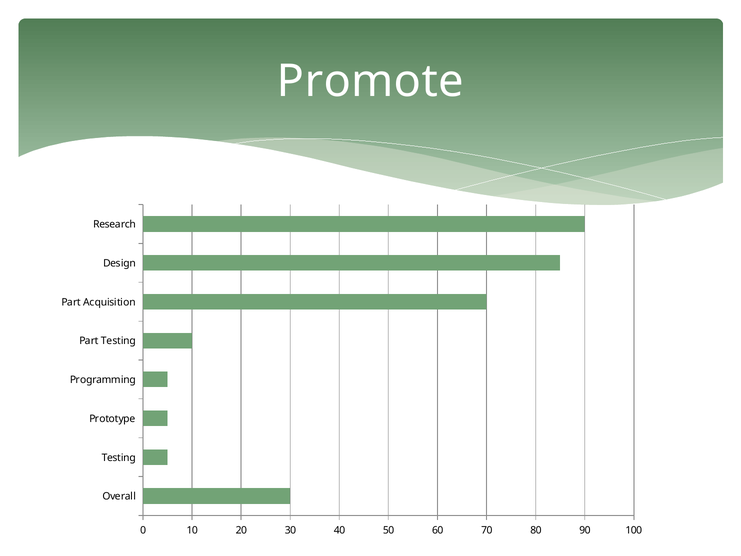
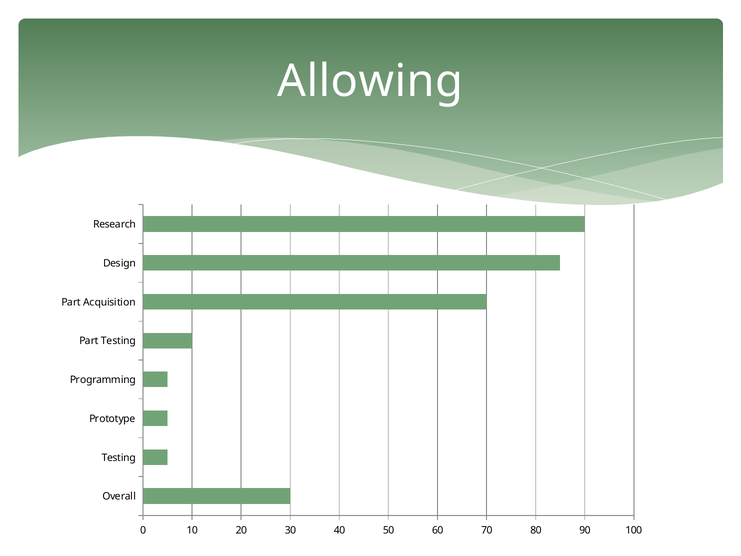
Promote: Promote -> Allowing (370, 81)
